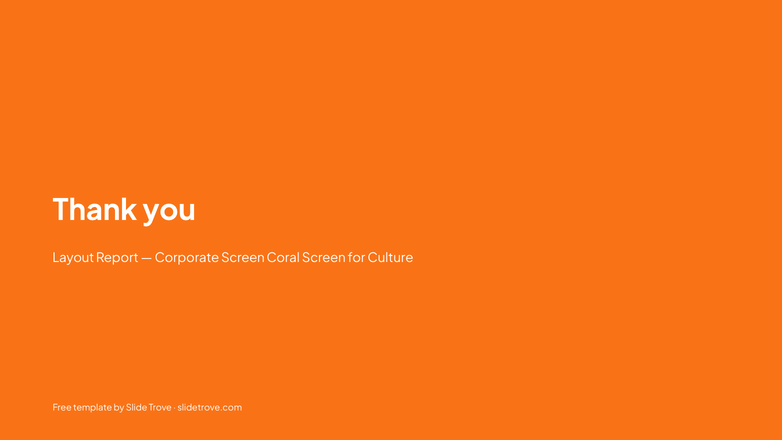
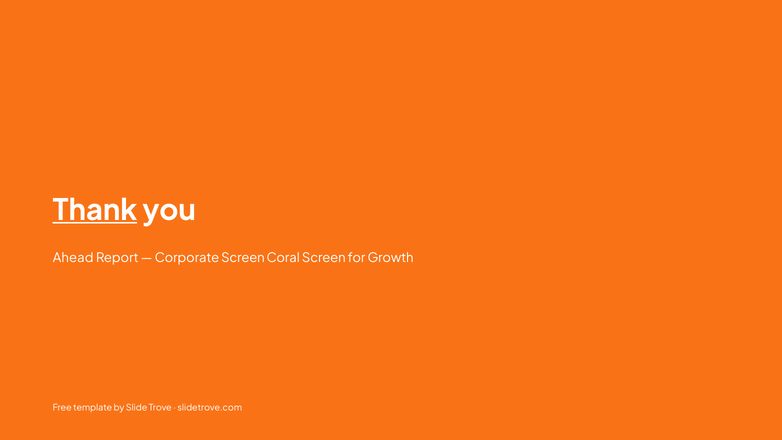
Thank underline: none -> present (95, 210)
Layout: Layout -> Ahead (73, 258)
Culture: Culture -> Growth (391, 258)
